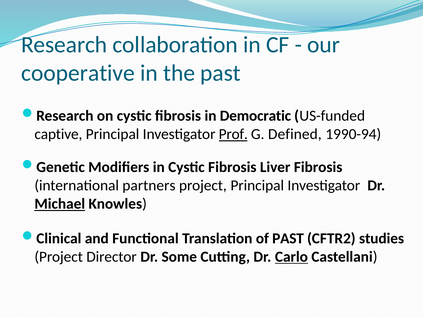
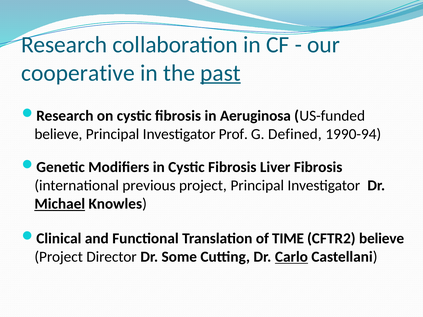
past underline: none -> present (221, 73)
Democratic: Democratic -> Aeruginosa (255, 116)
captive: captive -> believe (58, 134)
Prof underline: present -> none (233, 134)
partners: partners -> previous (149, 186)
of PAST: PAST -> TIME (288, 239)
CFTR2 studies: studies -> believe (382, 239)
